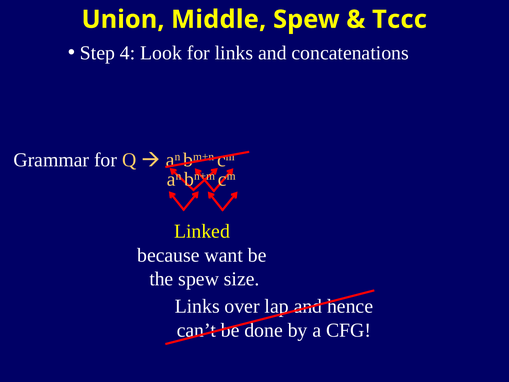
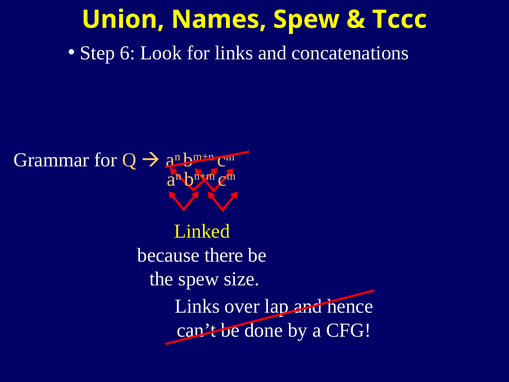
Middle: Middle -> Names (219, 19)
4: 4 -> 6 (128, 53)
want: want -> there (224, 255)
